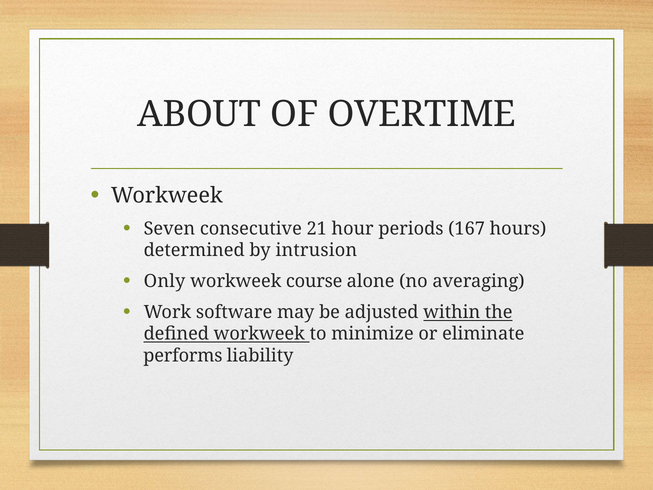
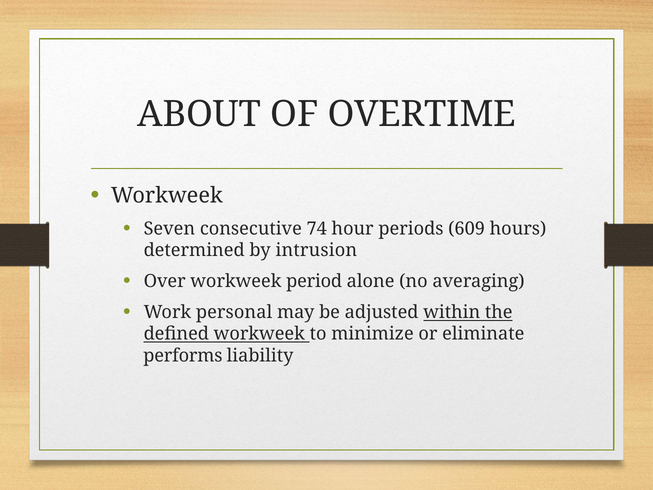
21: 21 -> 74 (317, 228)
167: 167 -> 609 (467, 228)
Only: Only -> Over (165, 281)
course: course -> period (314, 281)
software: software -> personal (234, 312)
